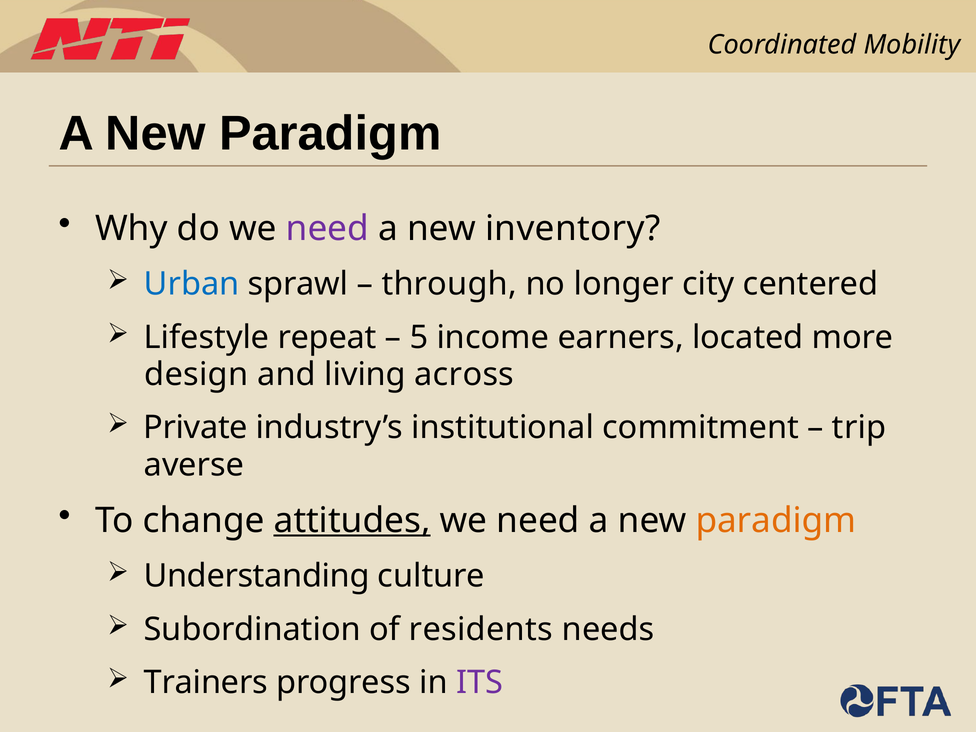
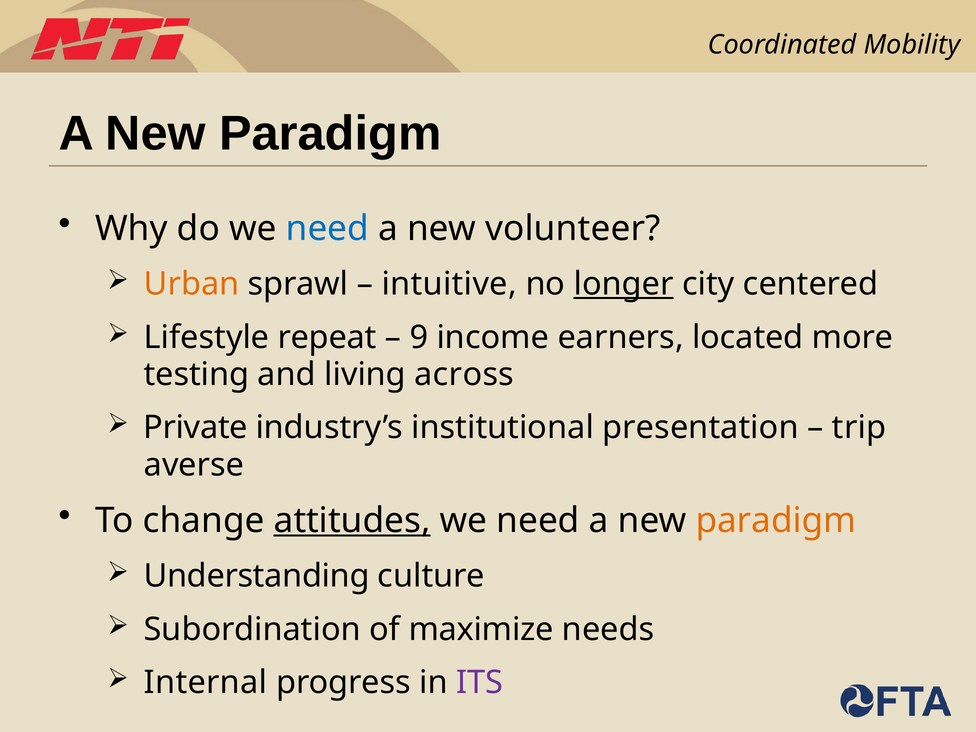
need colour: purple -> blue (327, 228)
inventory: inventory -> volunteer (573, 228)
Urban colour: blue -> orange (192, 284)
through: through -> intuitive (449, 284)
longer underline: none -> present (624, 284)
5: 5 -> 9 (419, 337)
design: design -> testing (196, 374)
commitment: commitment -> presentation (701, 428)
residents: residents -> maximize (481, 629)
Trainers: Trainers -> Internal (206, 683)
